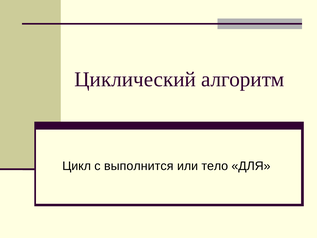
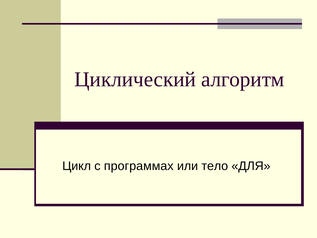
выполнится: выполнится -> программах (139, 166)
